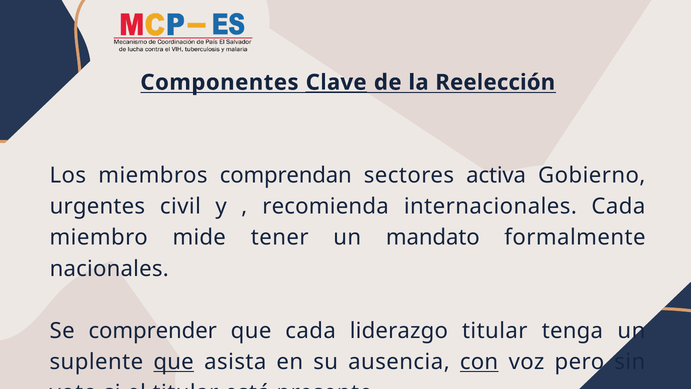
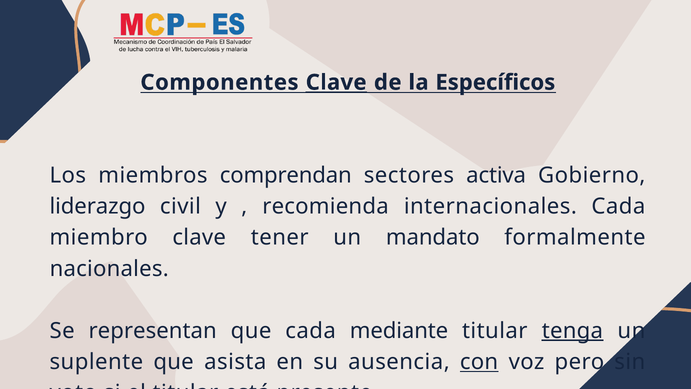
Reelección: Reelección -> Específicos (495, 82)
urgentes: urgentes -> liderazgo (98, 206)
miembro mide: mide -> clave (199, 237)
comprender: comprender -> representan (153, 331)
liderazgo: liderazgo -> mediante (399, 331)
tenga underline: none -> present (572, 331)
que underline: present -> none (174, 362)
